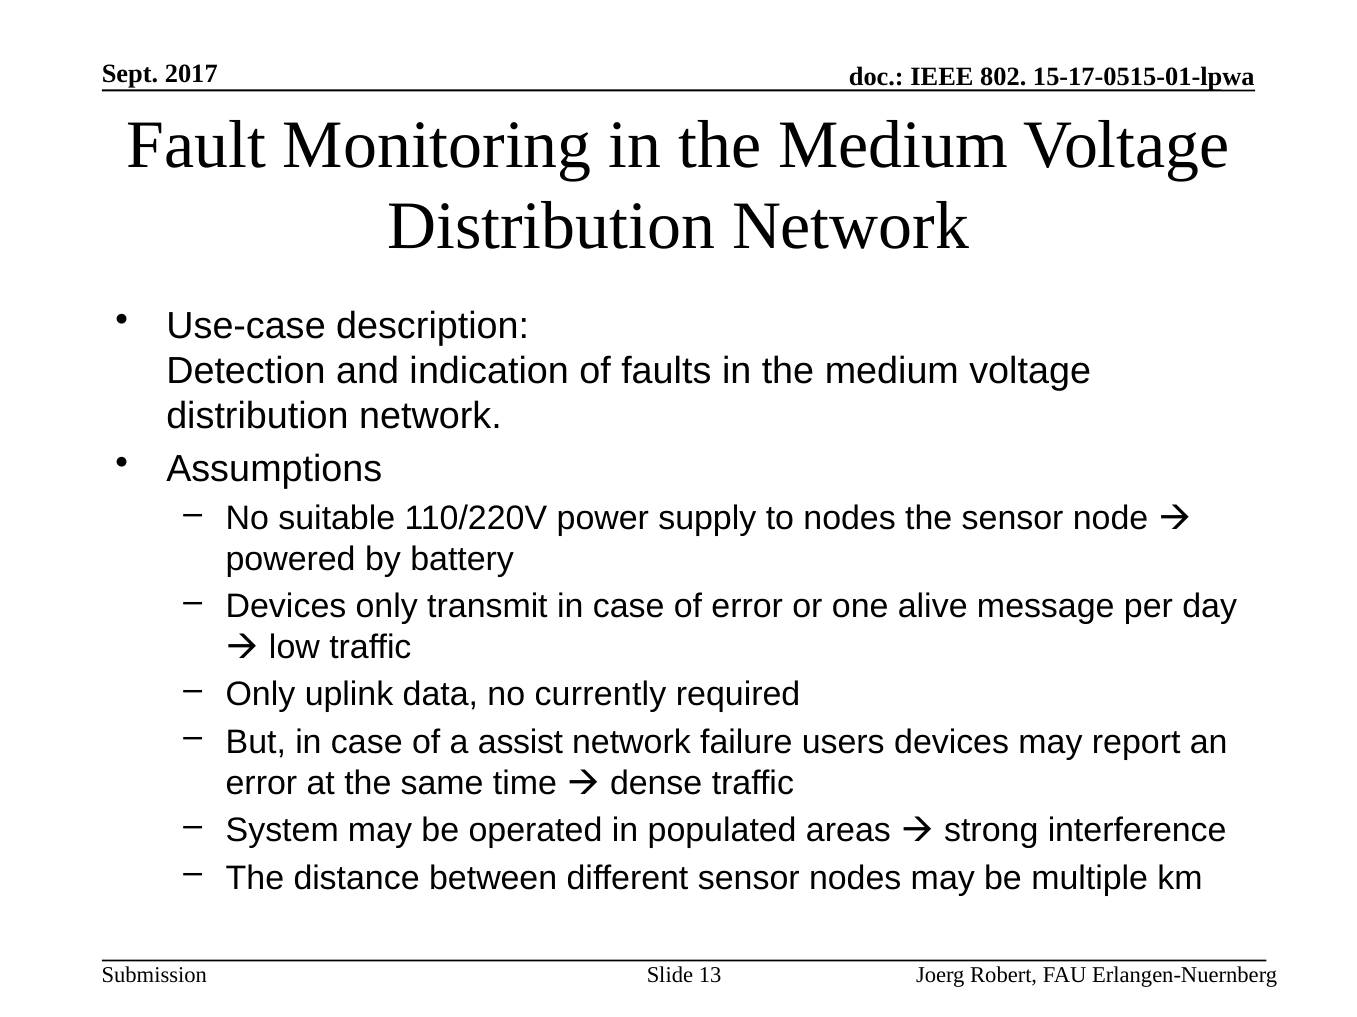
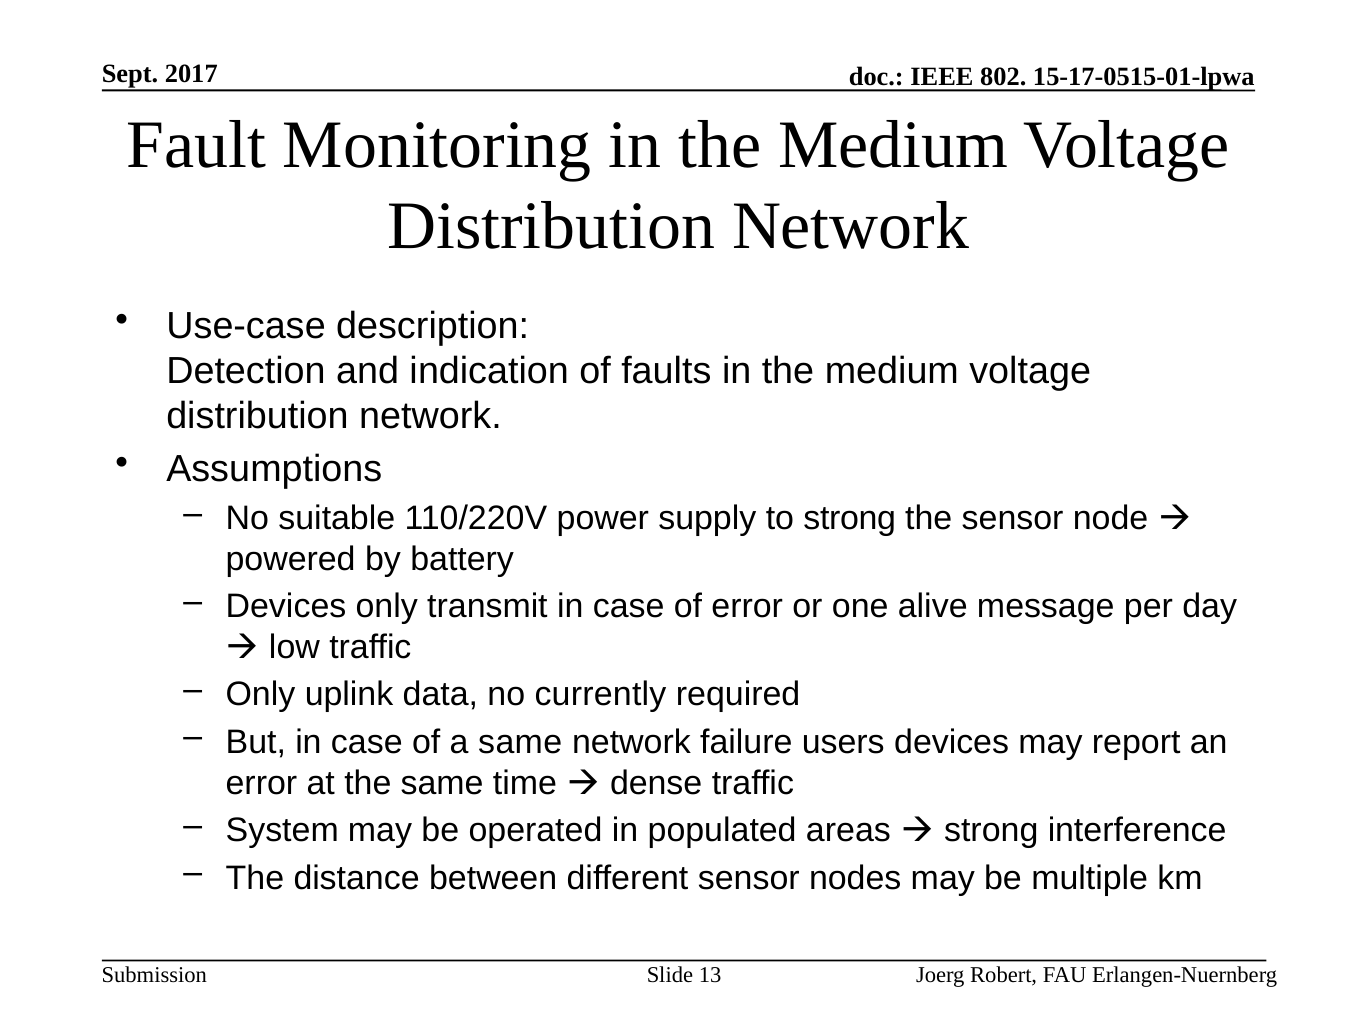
to nodes: nodes -> strong (850, 519)
a assist: assist -> same (520, 743)
